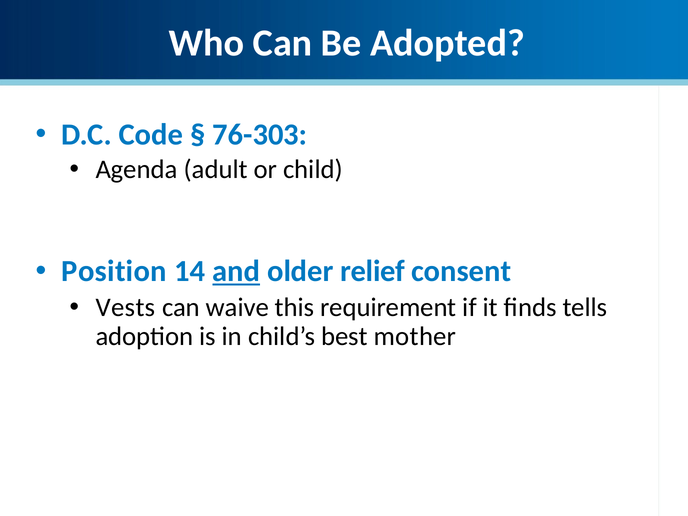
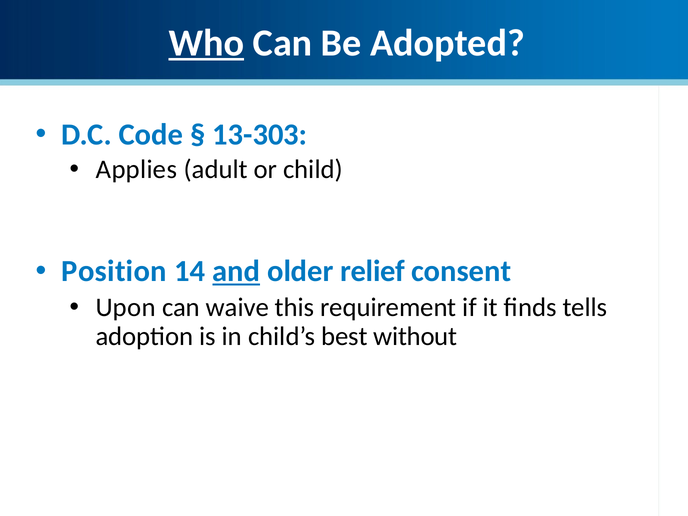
Who underline: none -> present (207, 43)
76-303: 76-303 -> 13-303 (260, 134)
Agenda: Agenda -> Applies (136, 170)
Vests: Vests -> Upon (126, 307)
mother: mother -> without (415, 336)
